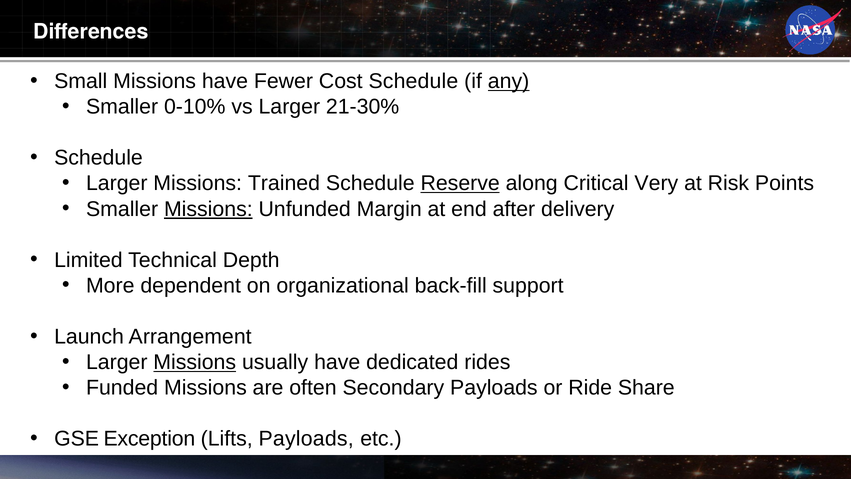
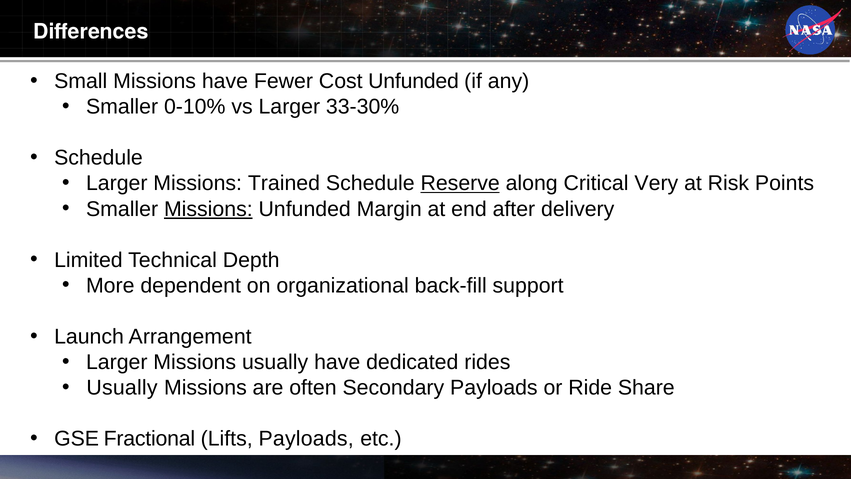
Cost Schedule: Schedule -> Unfunded (414, 81)
any underline: present -> none (509, 81)
21-30%: 21-30% -> 33-30% (363, 107)
Missions underline: present -> none (195, 362)
Funded: Funded -> Usually (122, 388)
Exception: Exception -> Fractional (149, 439)
